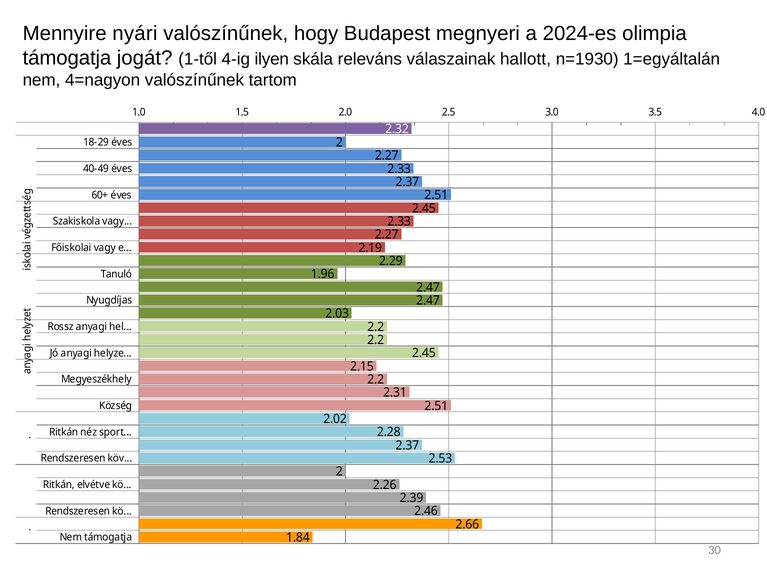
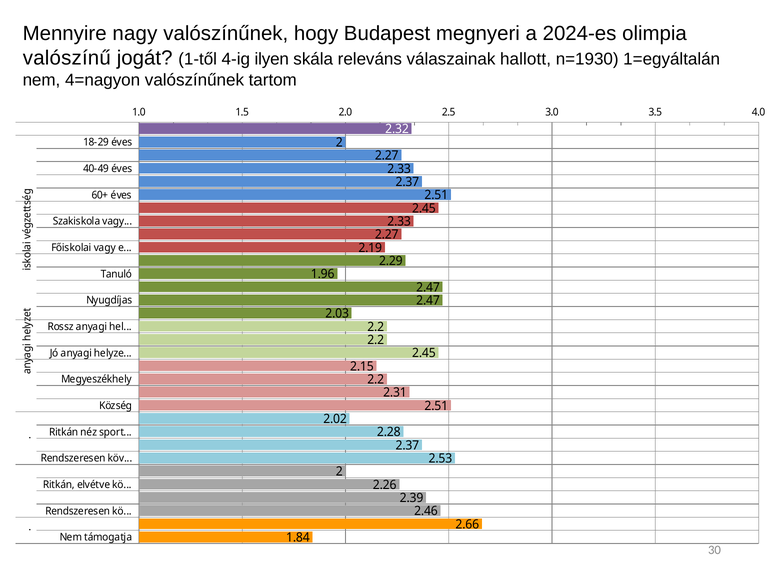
nyári: nyári -> nagy (135, 33)
támogatja: támogatja -> valószínű (67, 58)
